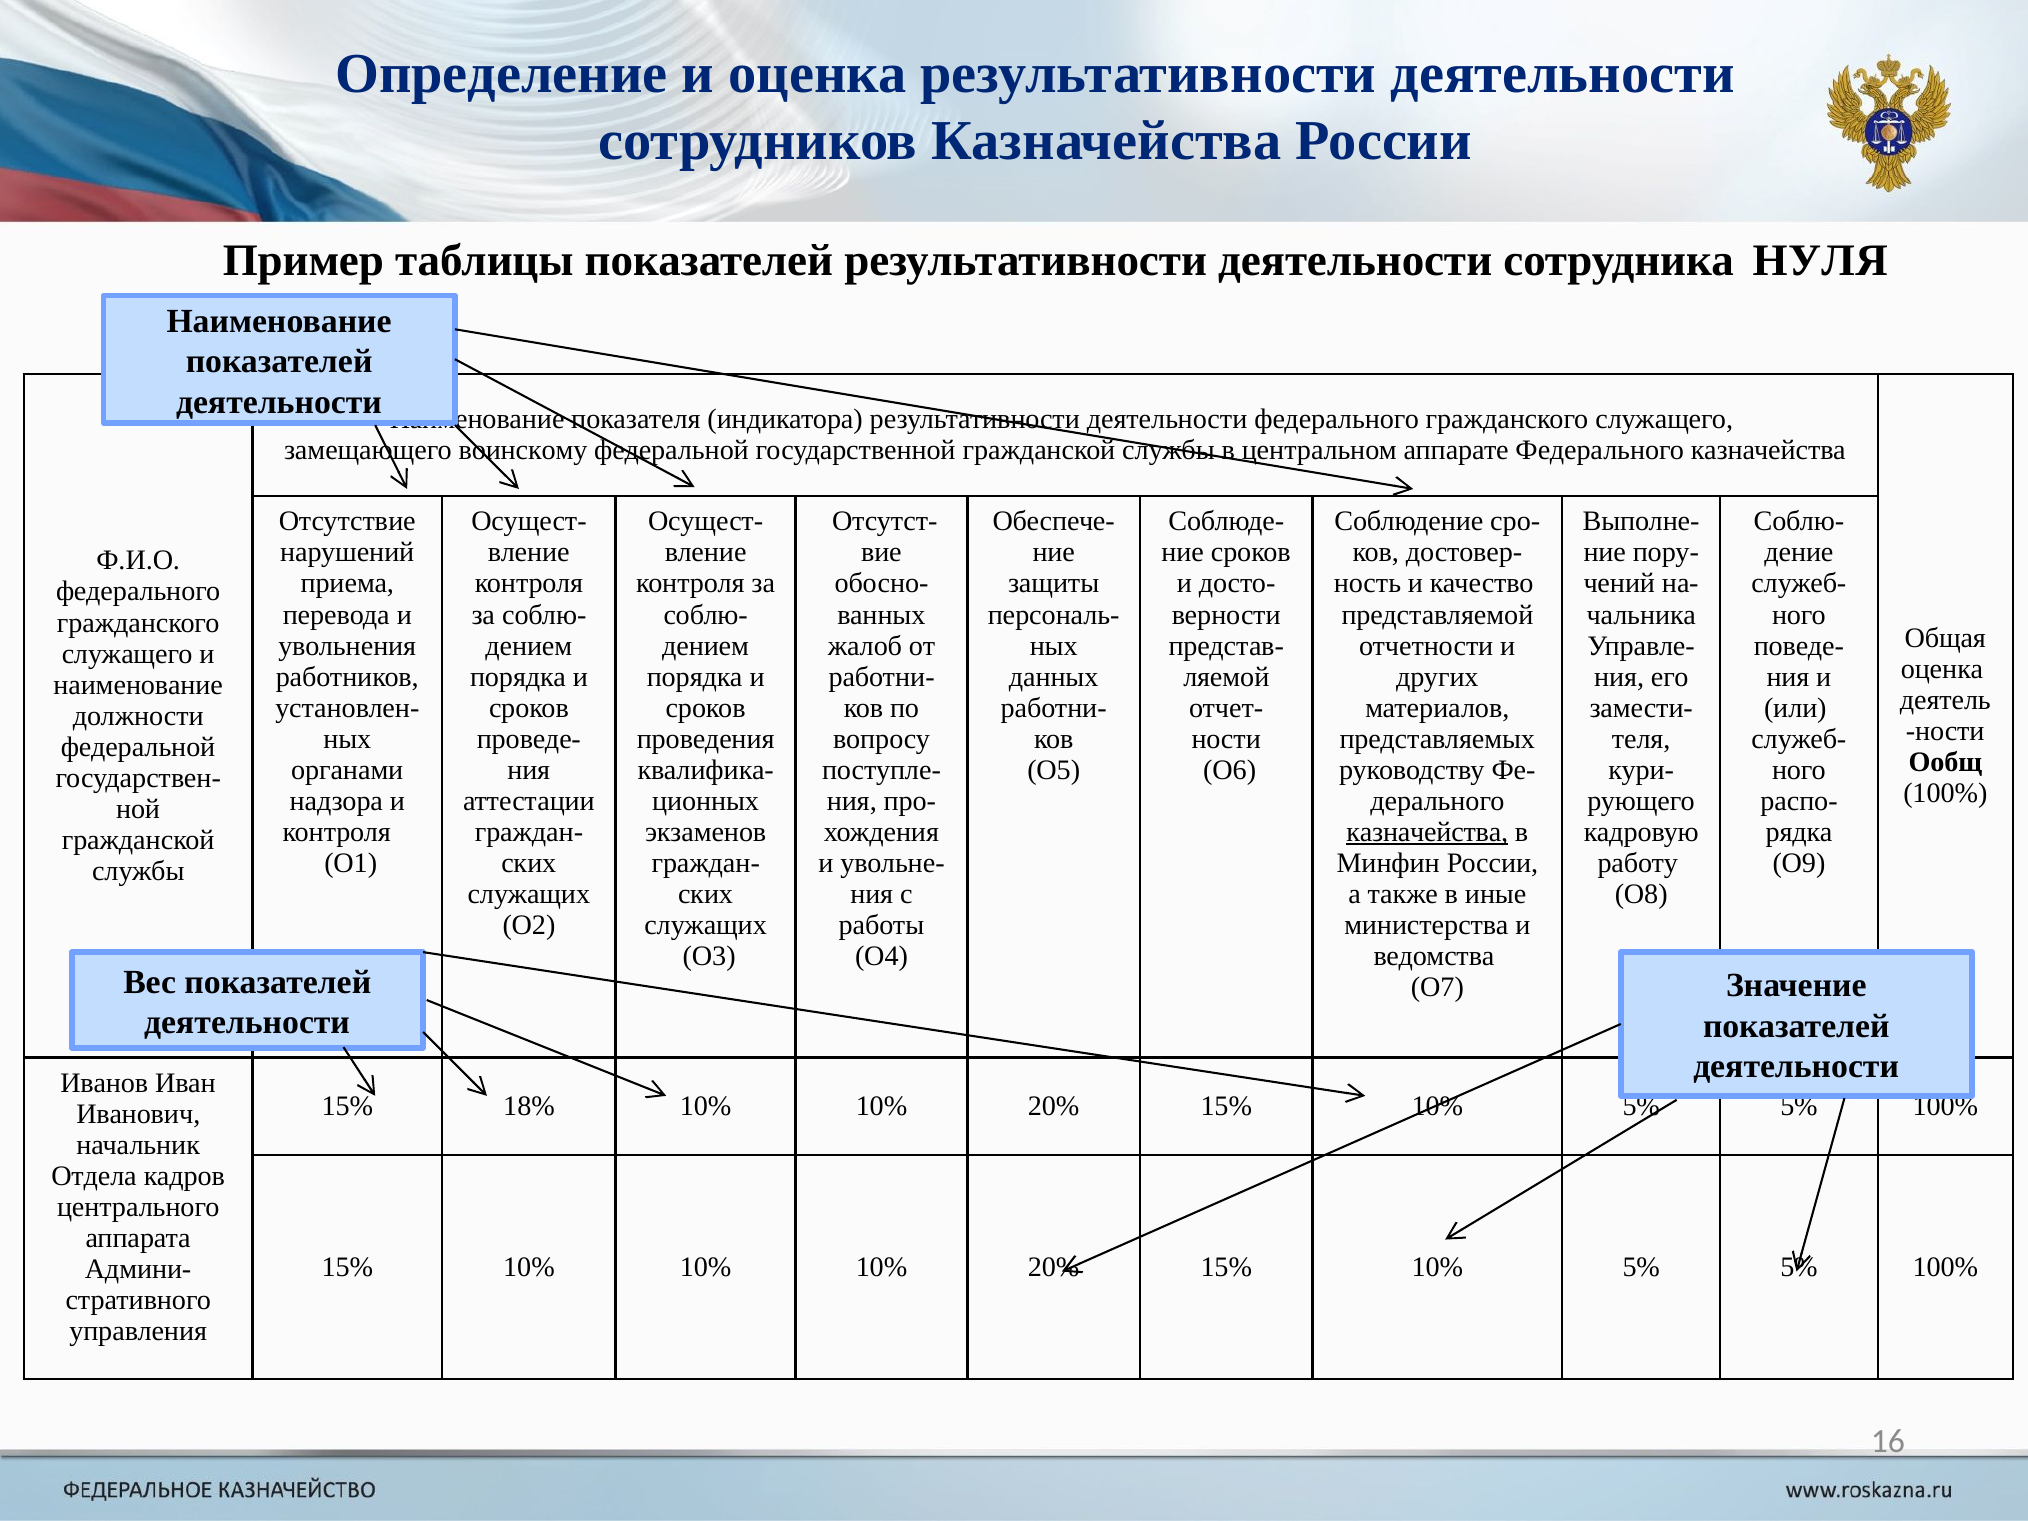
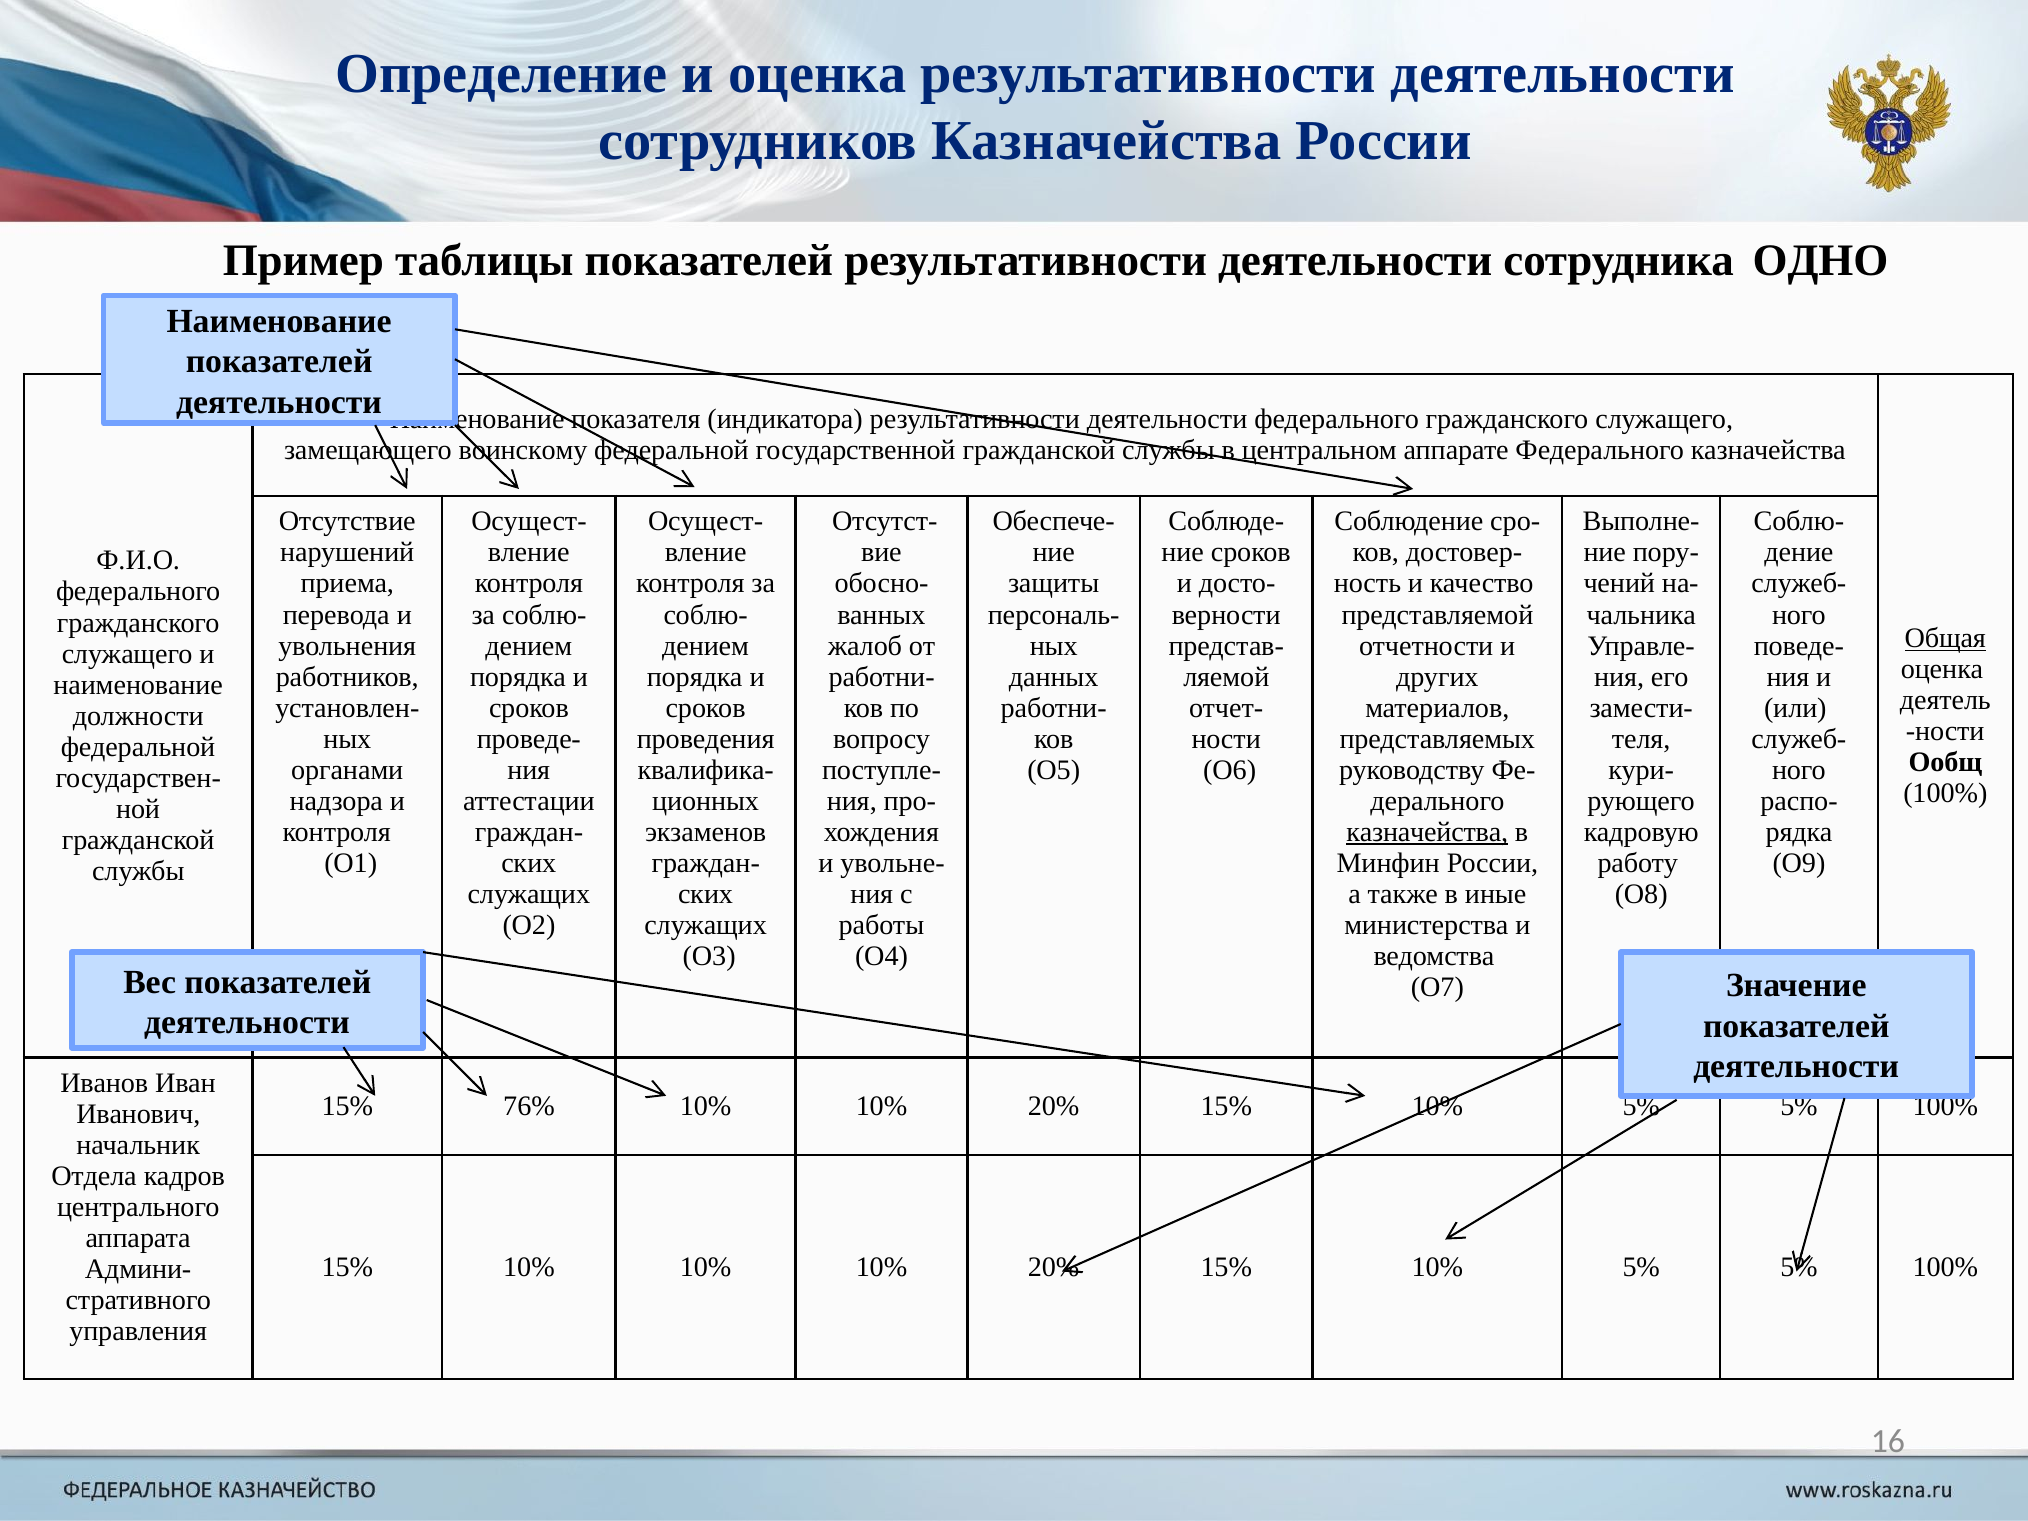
НУЛЯ: НУЛЯ -> ОДНО (1820, 261)
Общая underline: none -> present (1945, 638)
18%: 18% -> 76% (529, 1106)
